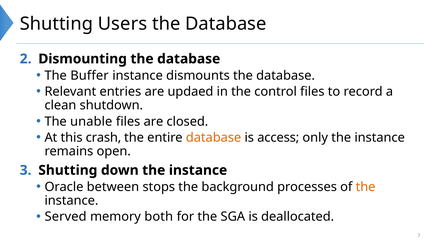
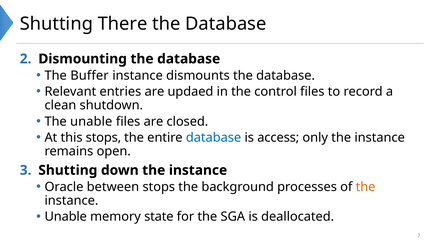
Users: Users -> There (123, 24)
this crash: crash -> stops (103, 138)
database colour: orange -> blue (214, 138)
Served: Served -> Unable (66, 217)
both: both -> state (159, 217)
